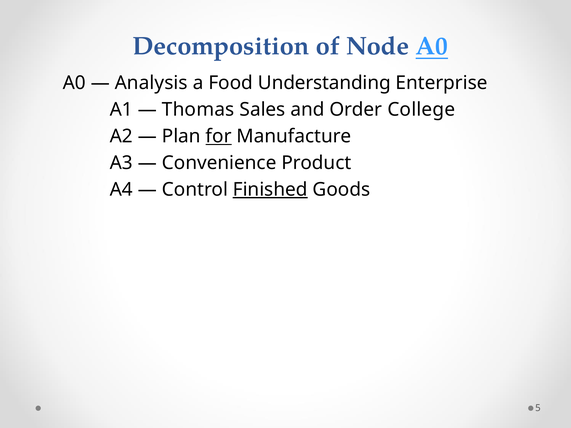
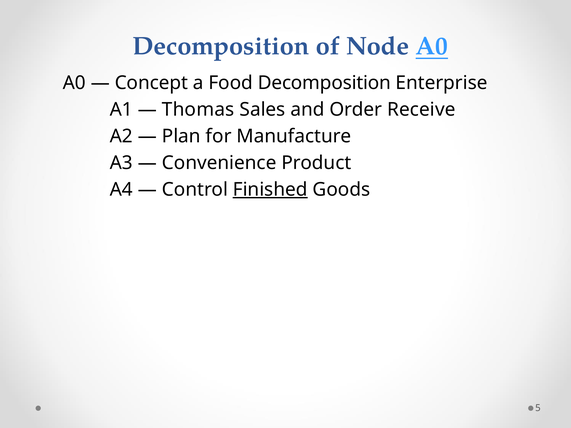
Analysis: Analysis -> Concept (151, 83)
Food Understanding: Understanding -> Decomposition (324, 83)
College: College -> Receive (421, 110)
for underline: present -> none (219, 136)
